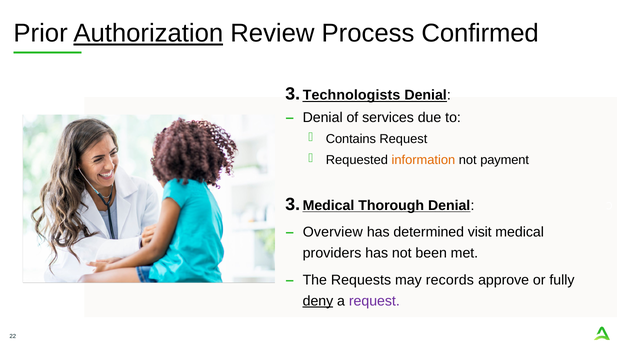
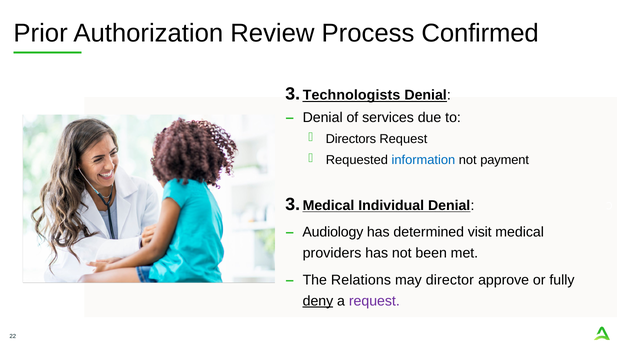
Authorization underline: present -> none (148, 33)
Contains: Contains -> Directors (351, 139)
information colour: orange -> blue (423, 160)
Thorough: Thorough -> Individual (391, 206)
Overview: Overview -> Audiology (333, 232)
Requests: Requests -> Relations (361, 280)
records: records -> director (450, 280)
